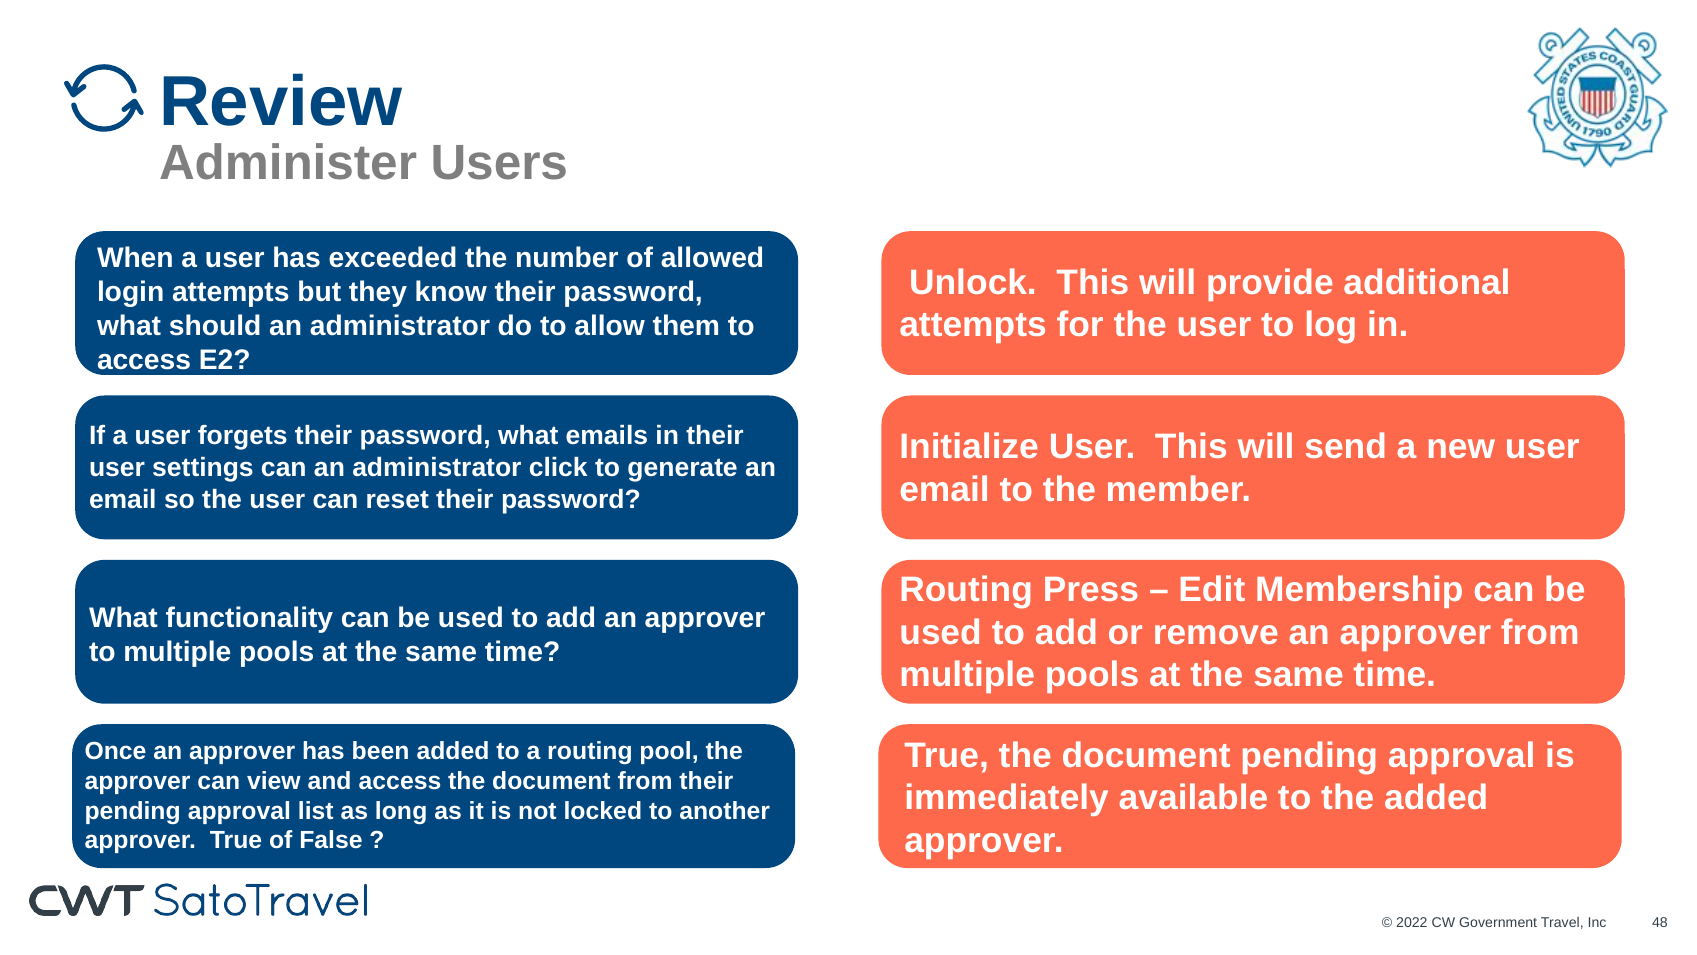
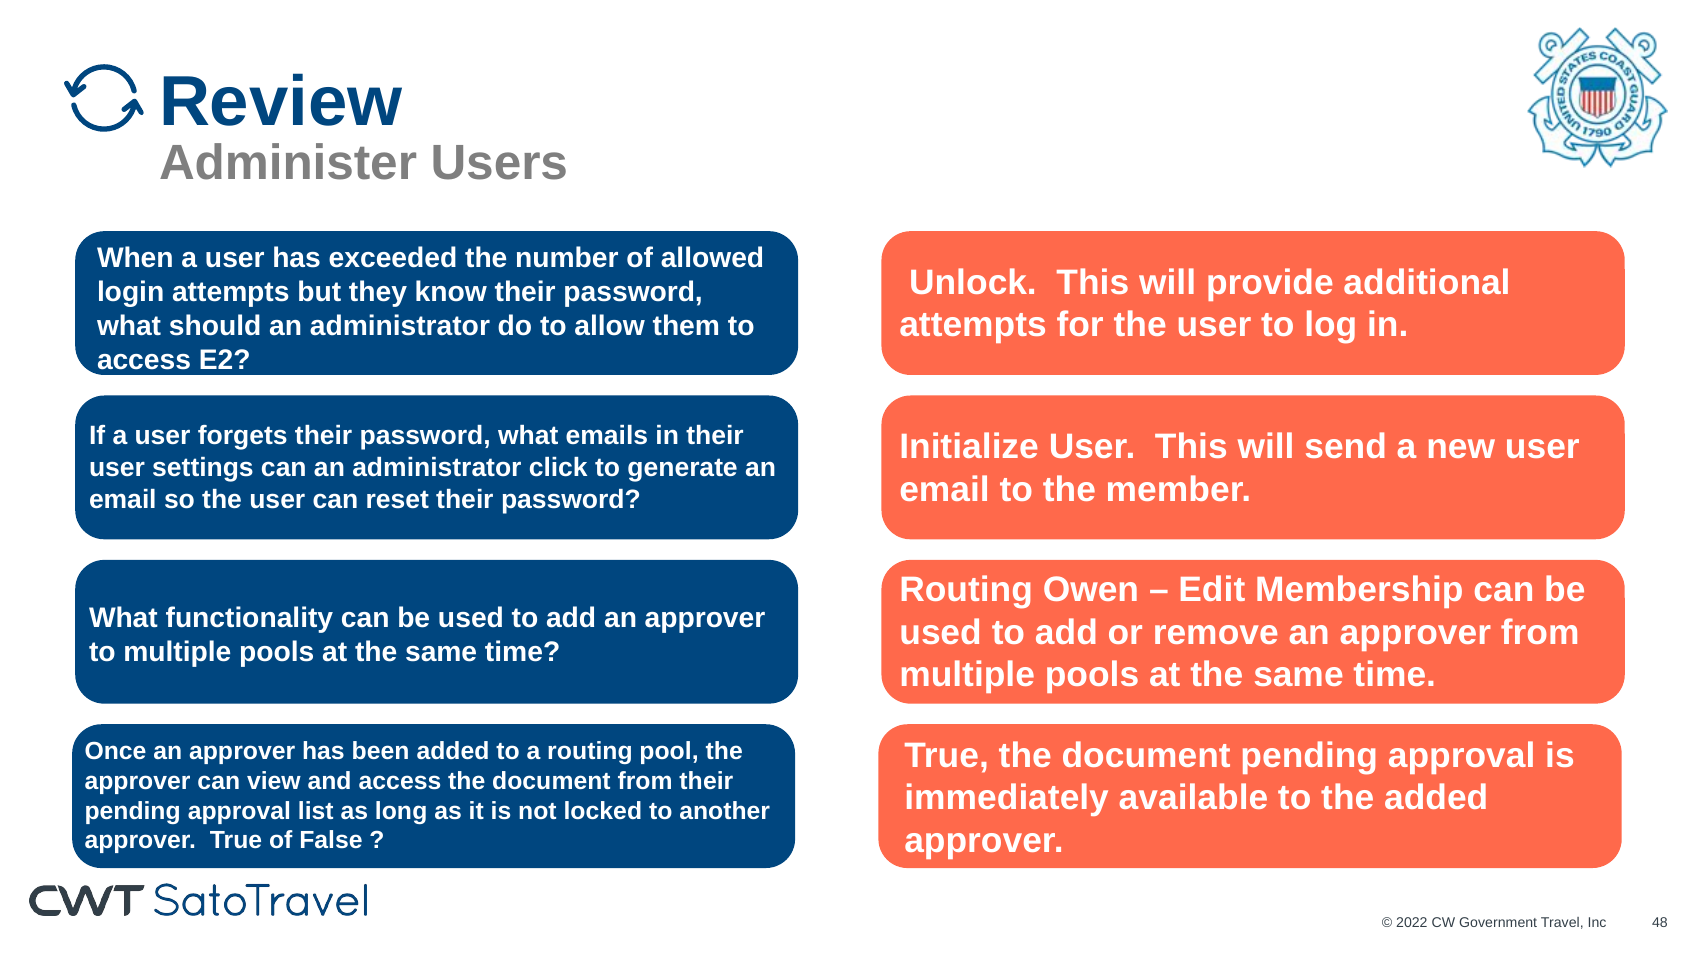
Press: Press -> Owen (1091, 590)
